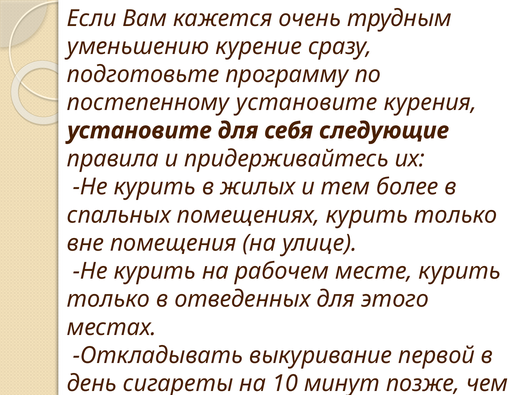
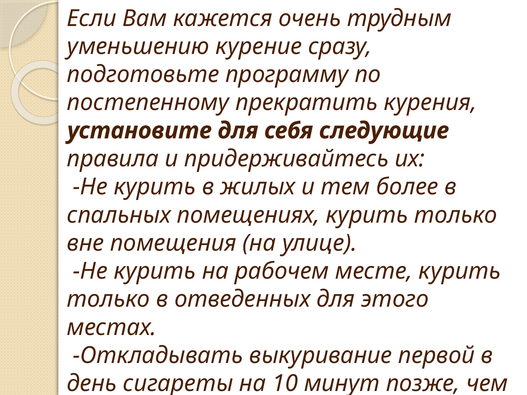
постепенному установите: установите -> прекратить (307, 103)
